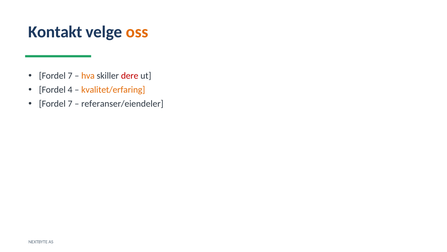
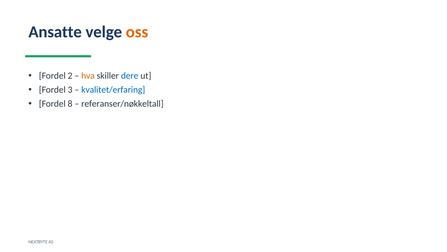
Kontakt: Kontakt -> Ansatte (55, 32)
7: 7 -> 2 (70, 76)
dere colour: red -> blue (130, 76)
4: 4 -> 3 (70, 90)
kvalitet/erfaring colour: orange -> blue (113, 90)
7: 7 -> 8 (70, 104)
referanser/eiendeler: referanser/eiendeler -> referanser/nøkkeltall (122, 104)
